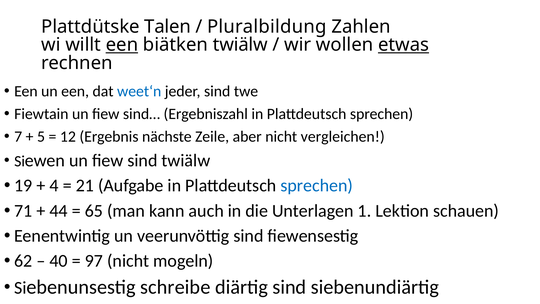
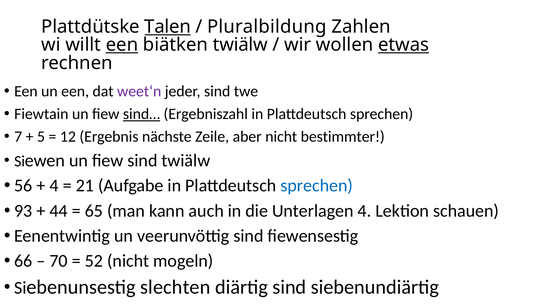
Talen underline: none -> present (168, 27)
weet‘n colour: blue -> purple (139, 91)
sind… underline: none -> present (142, 114)
vergleichen: vergleichen -> bestimmter (343, 137)
19: 19 -> 56 (23, 186)
71: 71 -> 93 (23, 211)
Unterlagen 1: 1 -> 4 (364, 211)
62: 62 -> 66 (23, 261)
40: 40 -> 70 (59, 261)
97: 97 -> 52 (94, 261)
schreibe: schreibe -> slechten (175, 287)
